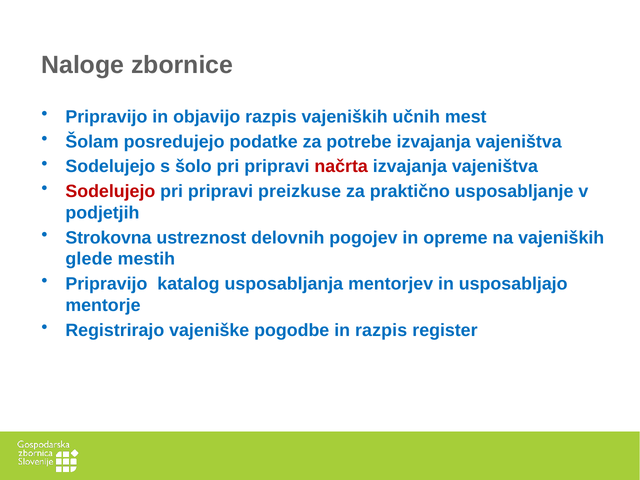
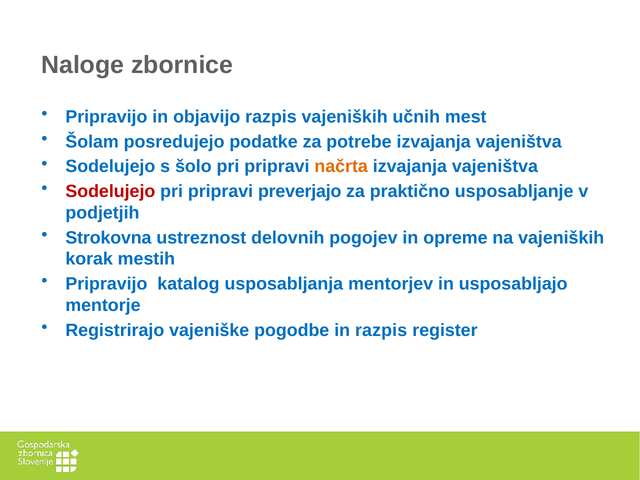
načrta colour: red -> orange (341, 167)
preizkuse: preizkuse -> preverjajo (300, 191)
glede: glede -> korak (89, 259)
